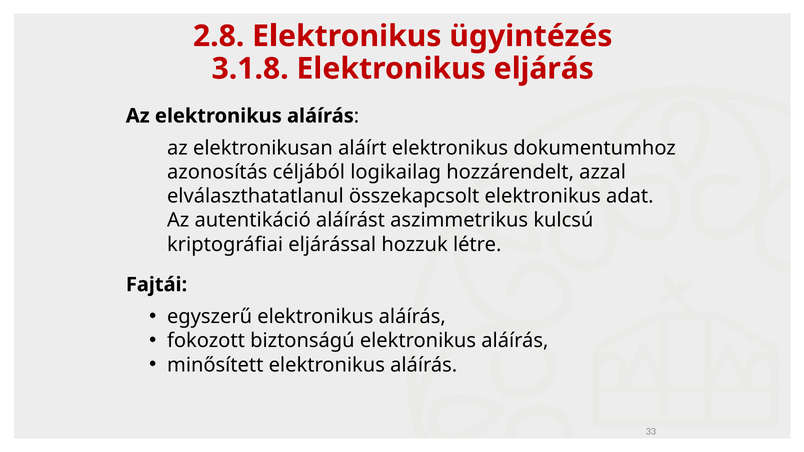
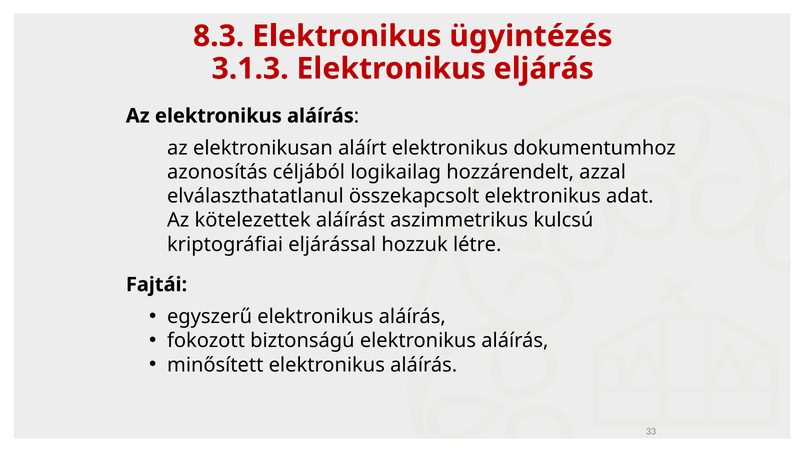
2.8: 2.8 -> 8.3 (219, 36)
3.1.8: 3.1.8 -> 3.1.3 (250, 69)
autentikáció: autentikáció -> kötelezettek (253, 220)
